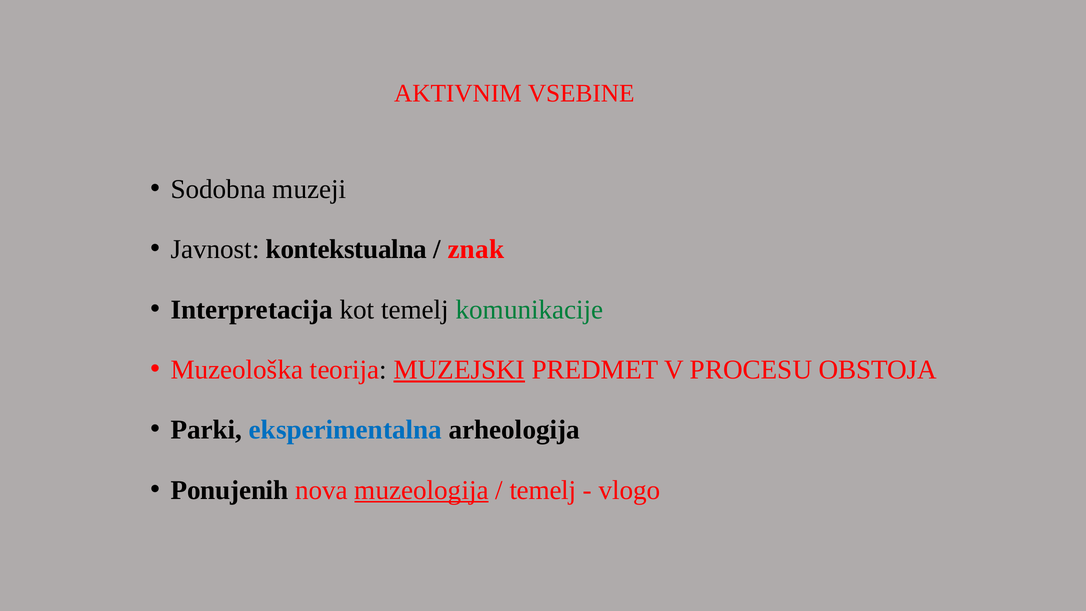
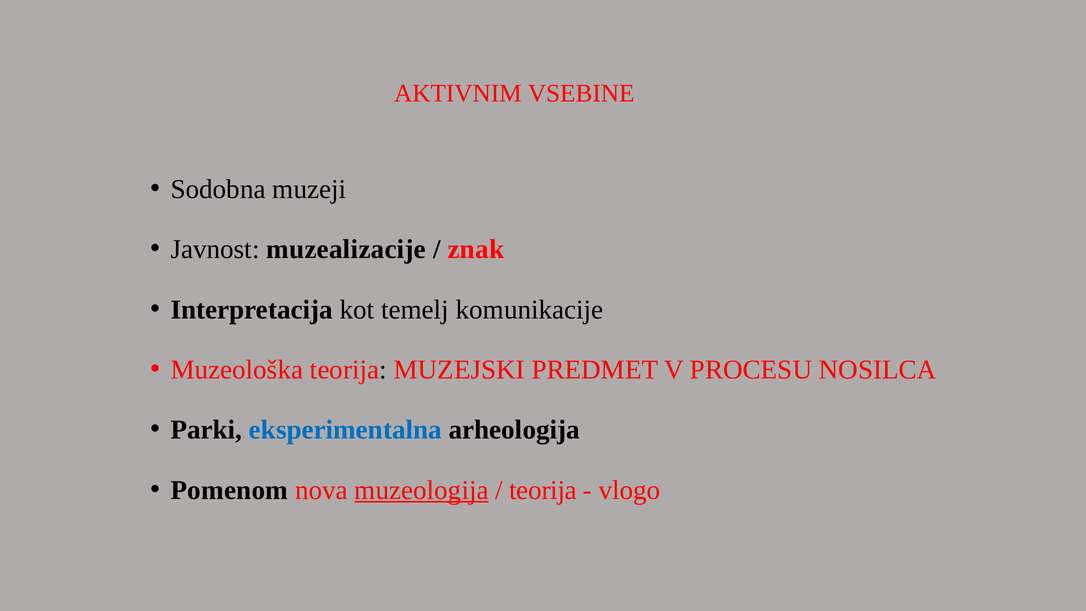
kontekstualna: kontekstualna -> muzealizacije (346, 249)
komunikacije colour: green -> black (530, 310)
MUZEJSKI underline: present -> none (459, 370)
OBSTOJA: OBSTOJA -> NOSILCA (878, 370)
Ponujenih: Ponujenih -> Pomenom (229, 490)
temelj: temelj -> teorija (543, 490)
